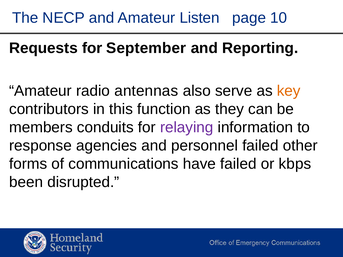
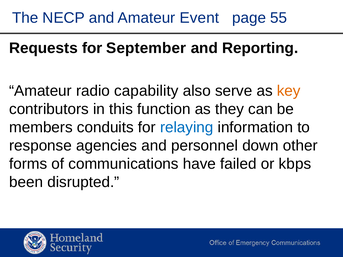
Listen: Listen -> Event (199, 18)
10: 10 -> 55 (279, 18)
antennas: antennas -> capability (146, 91)
relaying colour: purple -> blue (187, 127)
personnel failed: failed -> down (260, 146)
